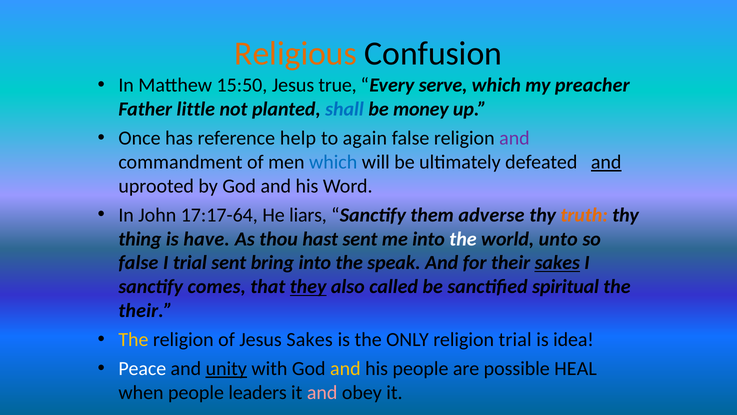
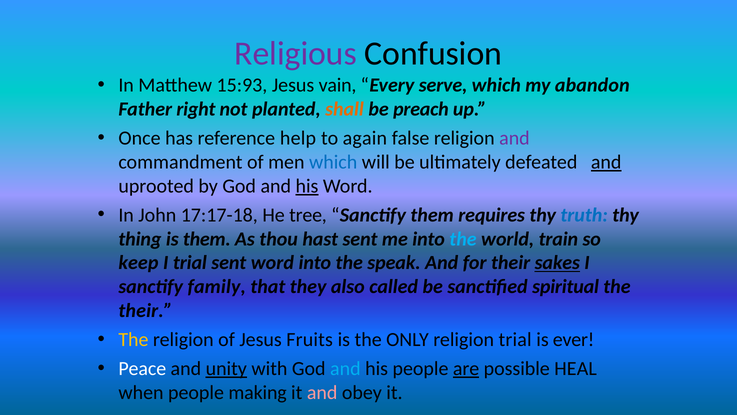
Religious colour: orange -> purple (296, 54)
15:50: 15:50 -> 15:93 (242, 85)
true: true -> vain (338, 85)
preacher: preacher -> abandon (592, 85)
little: little -> right (196, 109)
shall colour: blue -> orange (345, 109)
money: money -> preach (421, 109)
his underline: none -> present (307, 186)
17:17-64: 17:17-64 -> 17:17-18 (219, 215)
liars: liars -> tree (308, 215)
adverse: adverse -> requires (492, 215)
truth colour: orange -> blue (584, 215)
is have: have -> them (207, 239)
the colour: white -> light blue (463, 239)
unto: unto -> train (558, 239)
false: false -> keep (138, 263)
sent bring: bring -> word (272, 263)
comes: comes -> family (217, 287)
they underline: present -> none (308, 287)
Jesus Sakes: Sakes -> Fruits (310, 339)
idea: idea -> ever (574, 339)
and colour: yellow -> light blue (345, 368)
are underline: none -> present (466, 368)
leaders: leaders -> making (258, 392)
